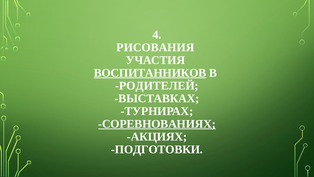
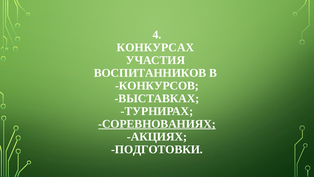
РИСОВАНИЯ: РИСОВАНИЯ -> КОНКУРСАХ (155, 47)
ВОСПИТАННИКОВ underline: present -> none (150, 73)
РОДИТЕЛЕЙ: РОДИТЕЛЕЙ -> КОНКУРСОВ (157, 85)
